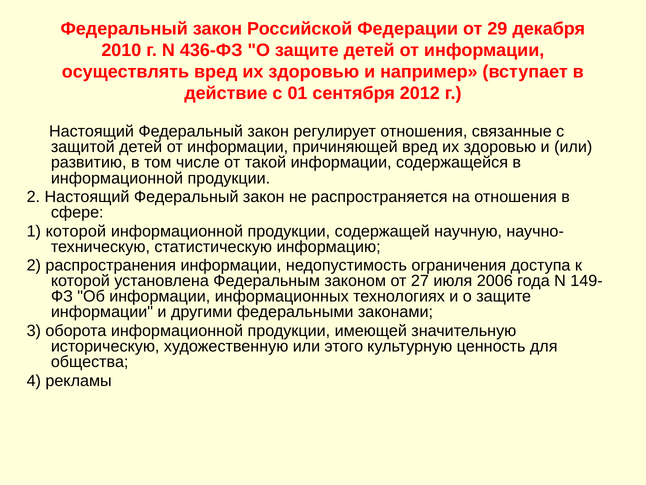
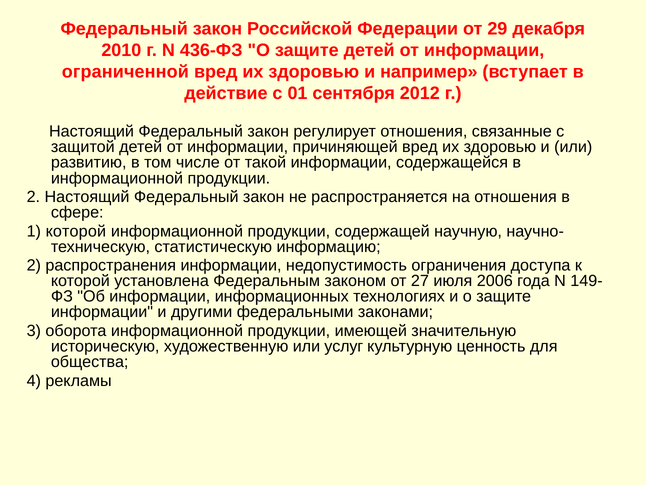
осуществлять: осуществлять -> ограниченной (125, 72)
этого: этого -> услуг (344, 346)
